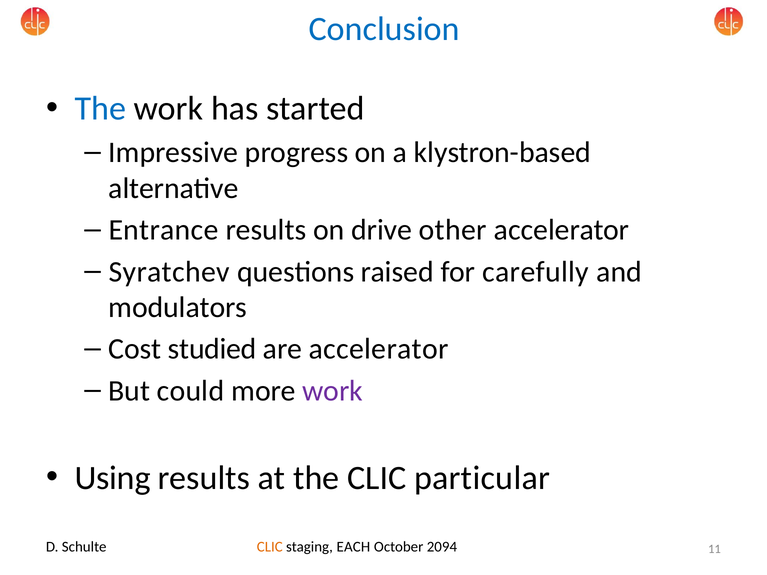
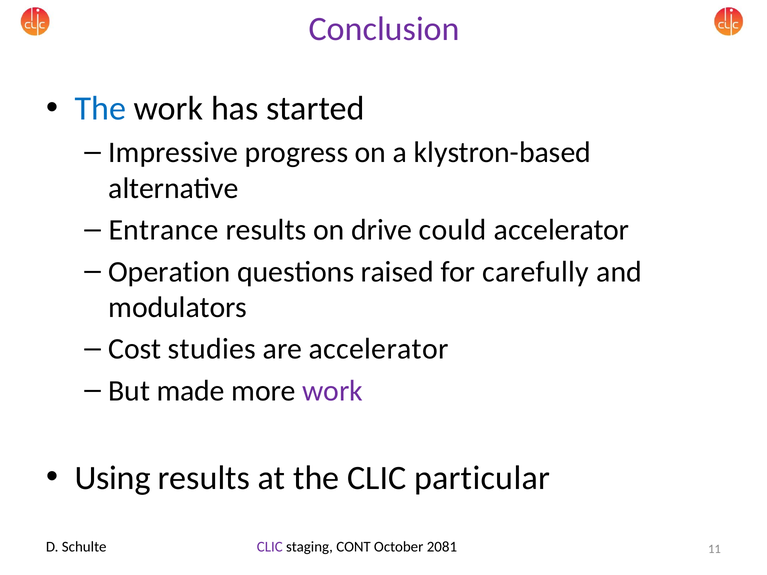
Conclusion colour: blue -> purple (384, 29)
other: other -> could (453, 230)
Syratchev: Syratchev -> Operation (169, 272)
studied: studied -> studies (212, 349)
could: could -> made (191, 391)
CLIC colour: orange -> purple (270, 547)
EACH: EACH -> CONT (354, 547)
2094: 2094 -> 2081 (442, 547)
